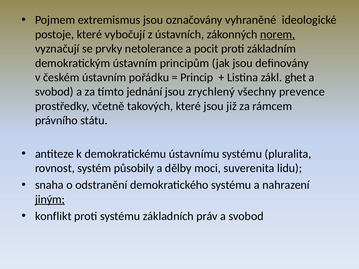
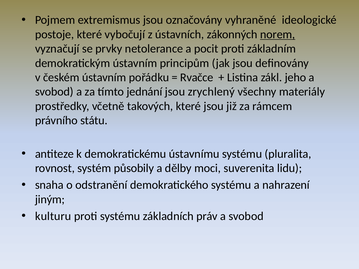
Princip: Princip -> Rvačce (197, 77)
ghet: ghet -> jeho (295, 77)
prevence: prevence -> materiály (302, 92)
jiným underline: present -> none (50, 200)
konflikt: konflikt -> kulturu (53, 216)
